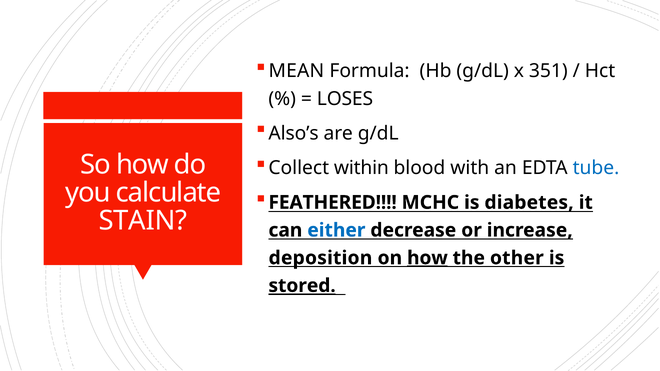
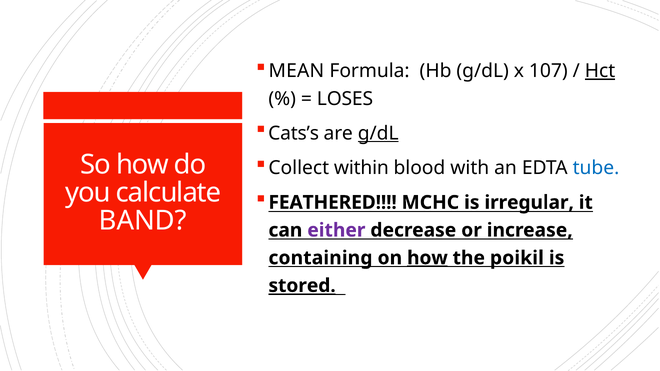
351: 351 -> 107 (548, 71)
Hct underline: none -> present (600, 71)
Also’s: Also’s -> Cats’s (294, 133)
g/dL underline: none -> present (378, 133)
diabetes: diabetes -> irregular (529, 203)
STAIN: STAIN -> BAND (143, 221)
either colour: blue -> purple (336, 230)
deposition: deposition -> containing (320, 258)
other: other -> poikil (517, 258)
